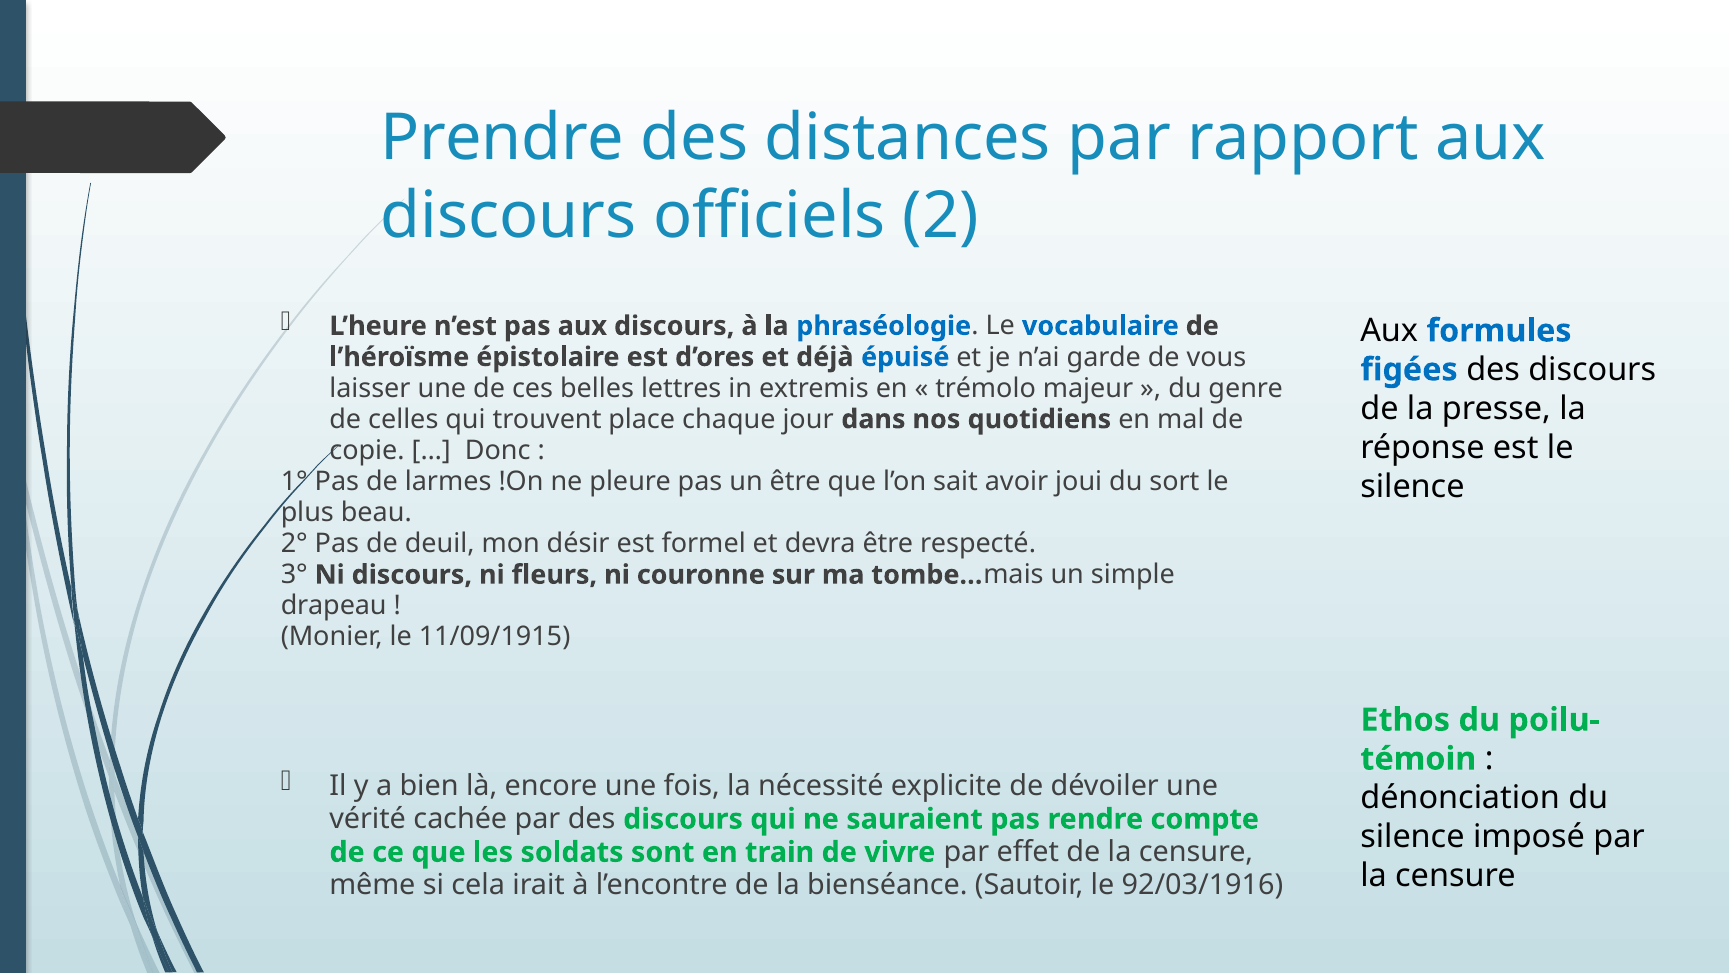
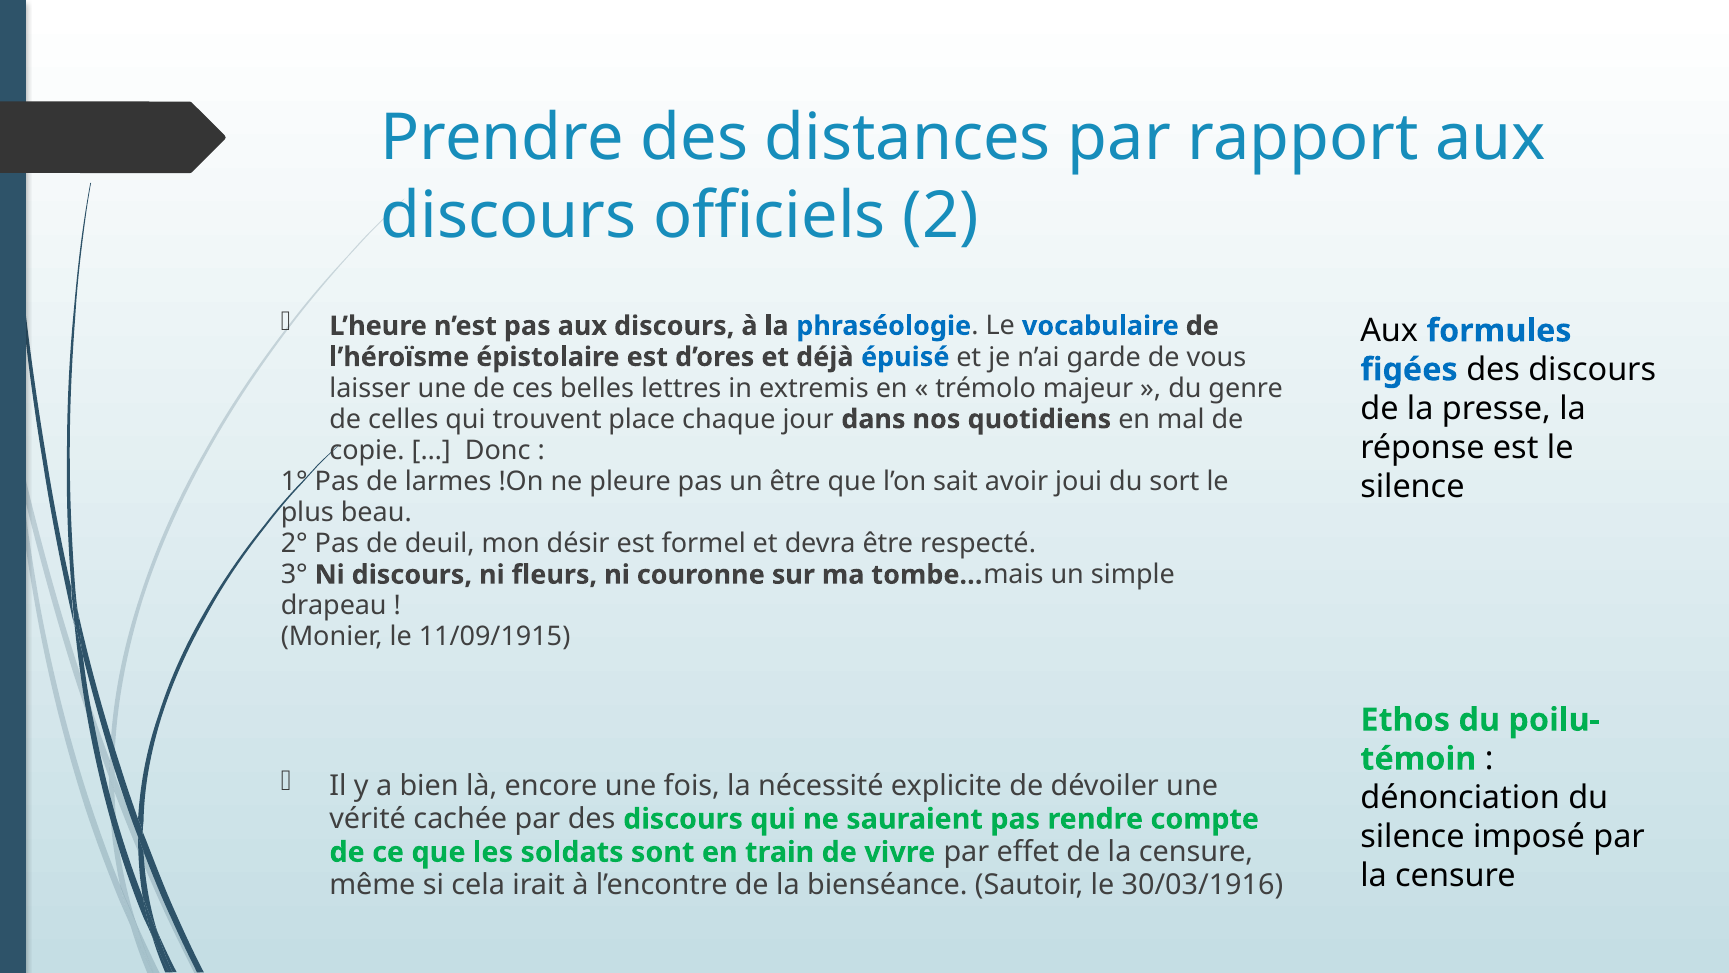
92/03/1916: 92/03/1916 -> 30/03/1916 (1202, 885)
